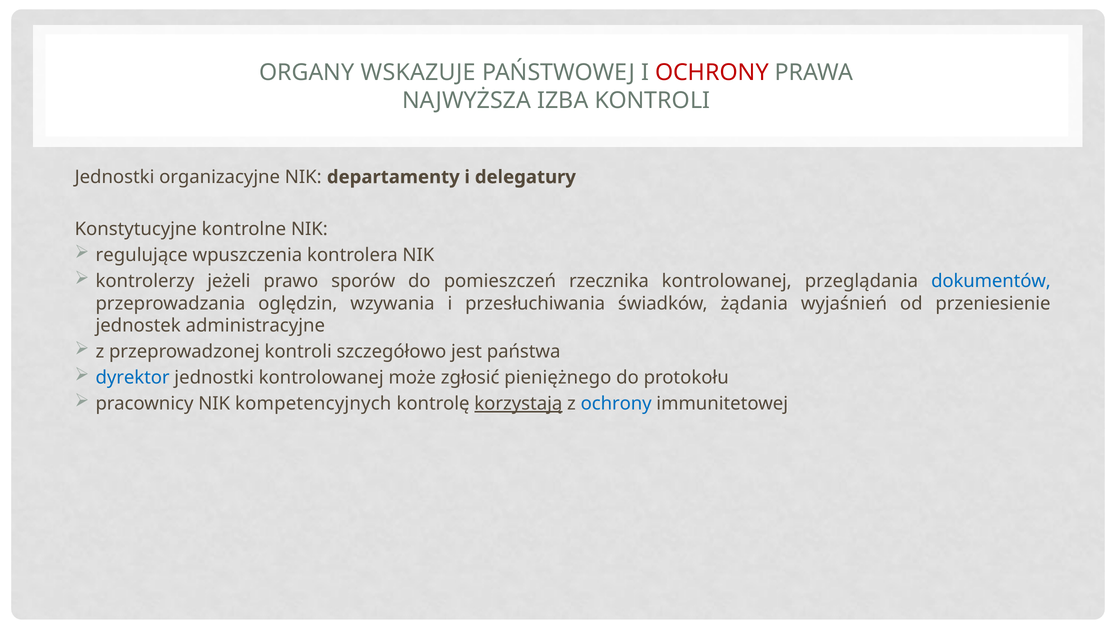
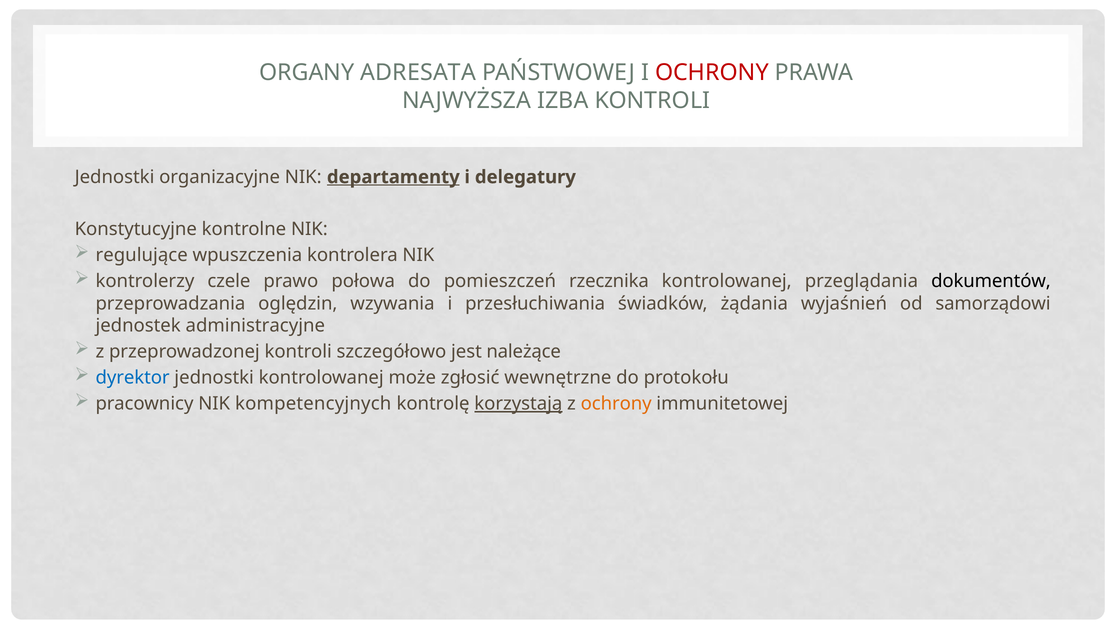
WSKAZUJE: WSKAZUJE -> ADRESATA (418, 73)
departamenty underline: none -> present (393, 177)
jeżeli: jeżeli -> czele (229, 281)
sporów: sporów -> połowa (363, 281)
dokumentów colour: blue -> black (991, 281)
przeniesienie: przeniesienie -> samorządowi (993, 303)
państwa: państwa -> należące (524, 352)
pieniężnego: pieniężnego -> wewnętrzne (558, 378)
ochrony colour: blue -> orange (616, 404)
